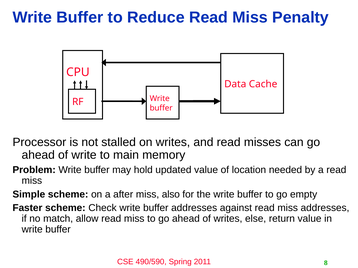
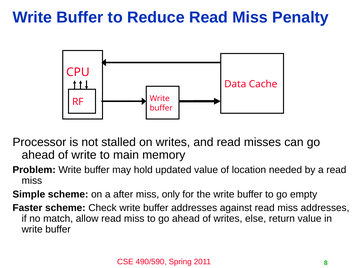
also: also -> only (171, 195)
